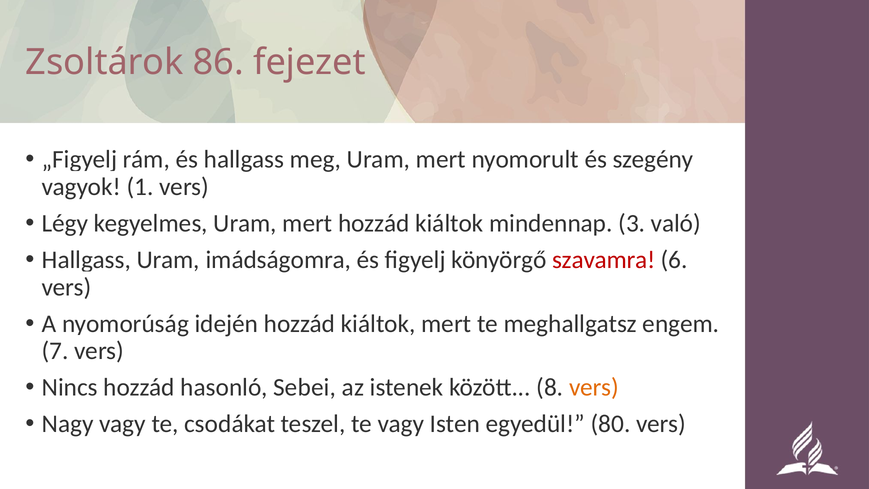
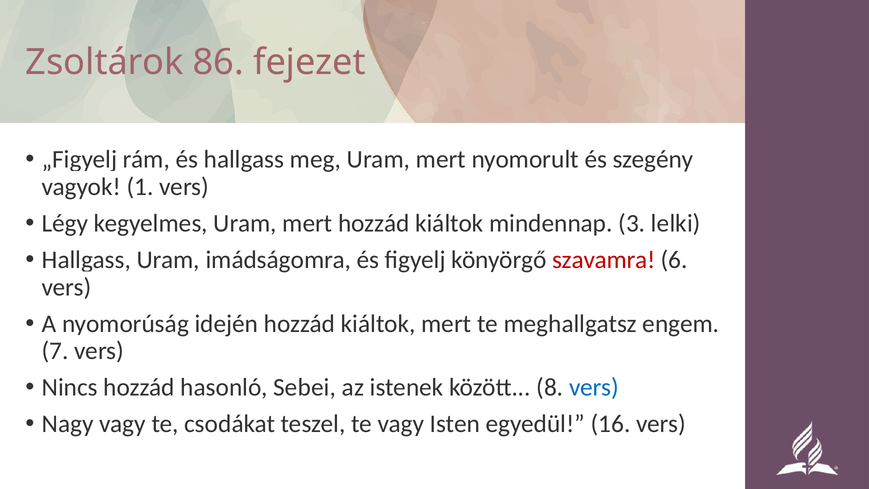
való: való -> lelki (676, 223)
vers colour: orange -> blue (594, 387)
80: 80 -> 16 (611, 424)
